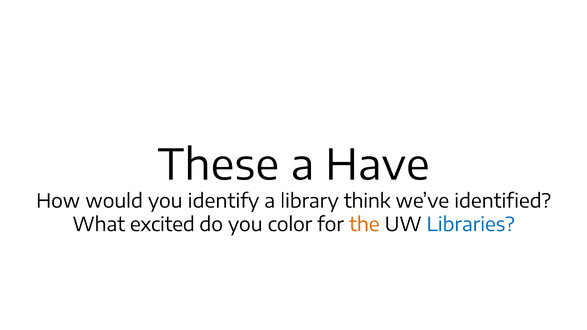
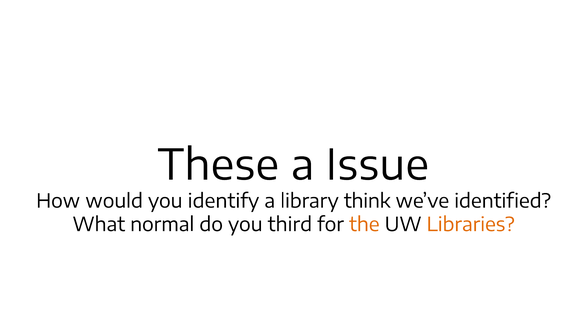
Have: Have -> Issue (377, 166)
excited: excited -> normal (162, 225)
color: color -> third (290, 225)
Libraries colour: blue -> orange (471, 225)
